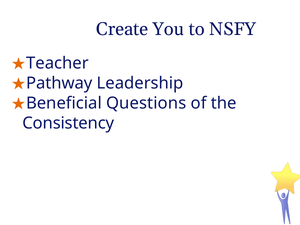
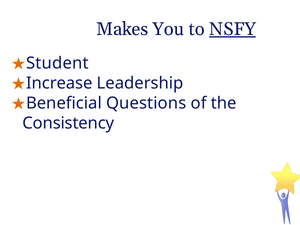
Create: Create -> Makes (122, 29)
NSFY underline: none -> present (233, 29)
Teacher: Teacher -> Student (57, 63)
Pathway: Pathway -> Increase (59, 83)
